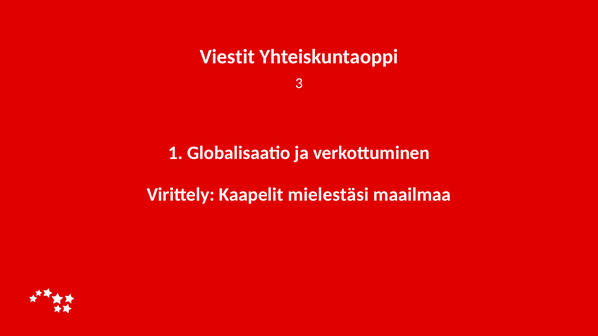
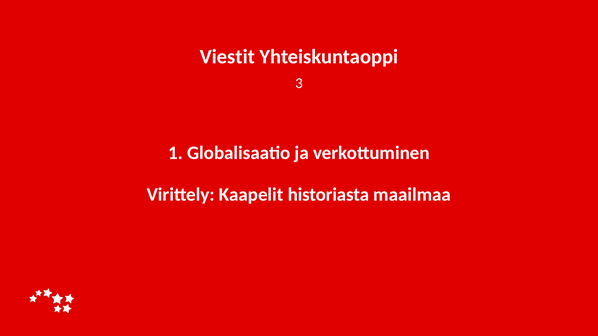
mielestäsi: mielestäsi -> historiasta (328, 195)
